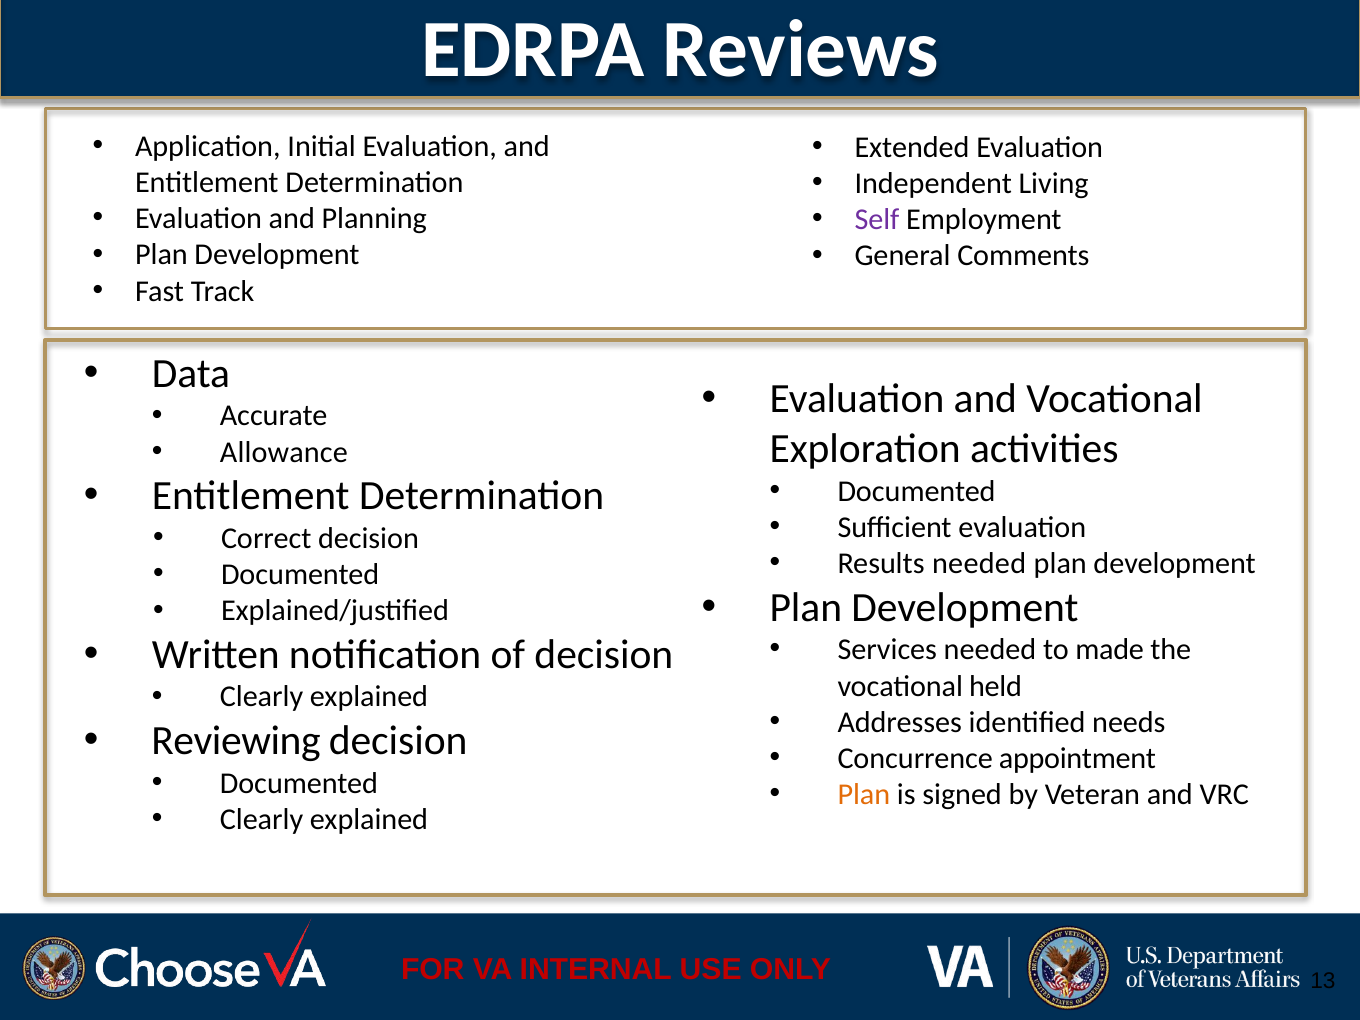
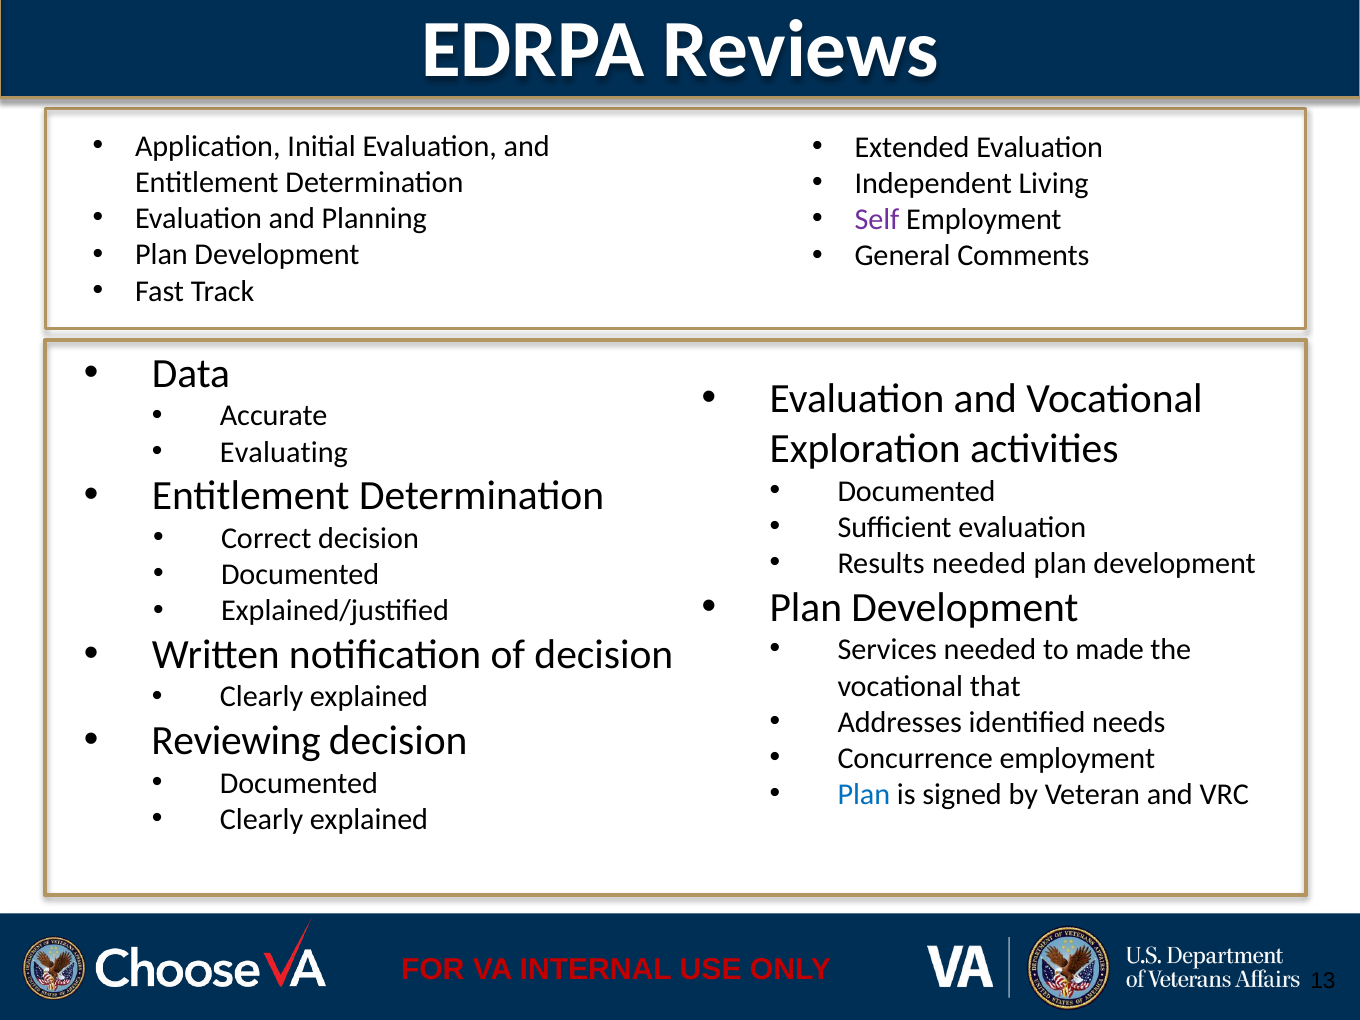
Allowance: Allowance -> Evaluating (284, 452)
held: held -> that (995, 686)
Concurrence appointment: appointment -> employment (1077, 759)
Plan colour: orange -> blue (864, 795)
